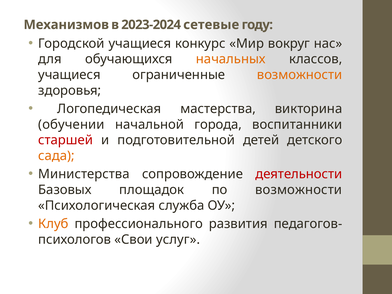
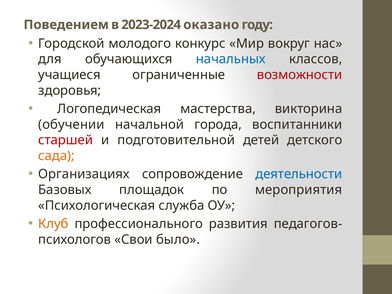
Механизмов: Механизмов -> Поведением (66, 25)
сетевые: сетевые -> оказано (211, 25)
Городской учащиеся: учащиеся -> молодого (140, 43)
начальных colour: orange -> blue (231, 59)
возможности colour: orange -> red (300, 75)
Министерства: Министерства -> Организациях (84, 174)
деятельности colour: red -> blue (299, 174)
по возможности: возможности -> мероприятия (299, 190)
услуг: услуг -> было (178, 239)
